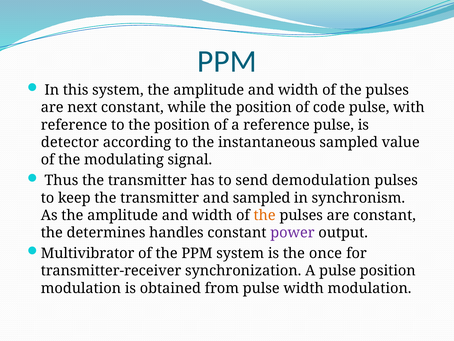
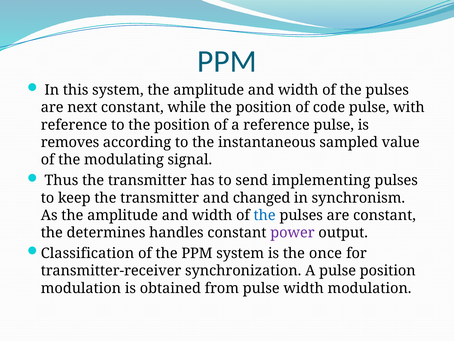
detector: detector -> removes (70, 142)
demodulation: demodulation -> implementing (321, 180)
and sampled: sampled -> changed (262, 198)
the colour: orange -> blue (265, 215)
Multivibrator: Multivibrator -> Classification (87, 253)
